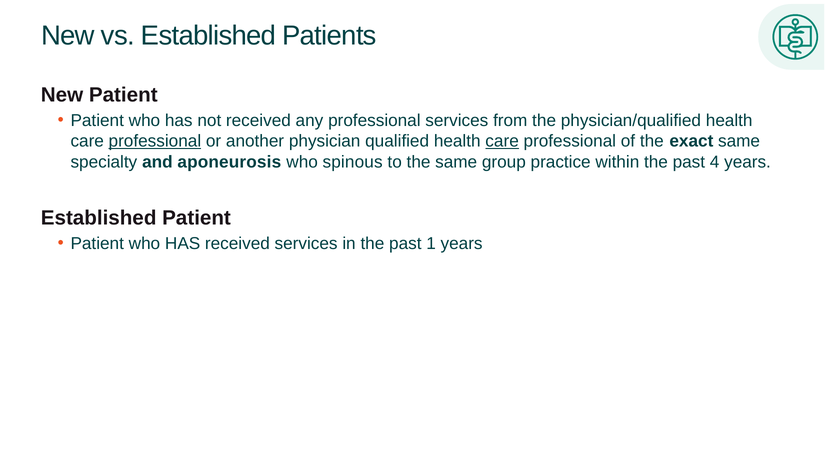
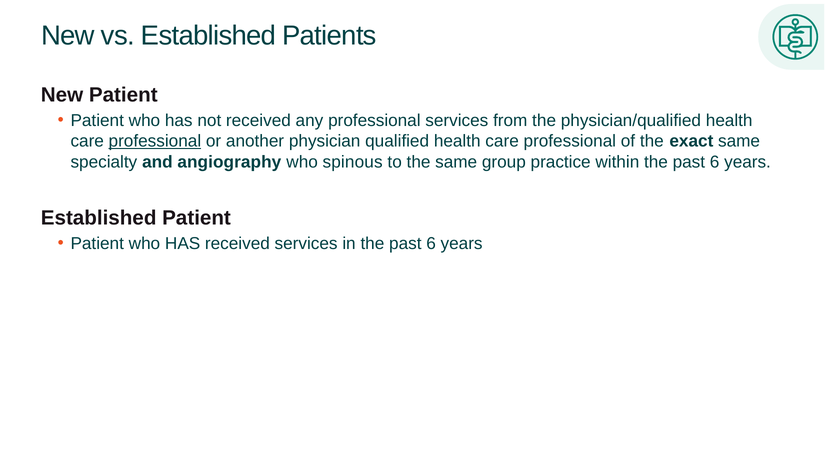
care underline: present -> none (502, 141)
aponeurosis: aponeurosis -> angiography (229, 162)
within the past 4: 4 -> 6 (715, 162)
in the past 1: 1 -> 6 (431, 244)
